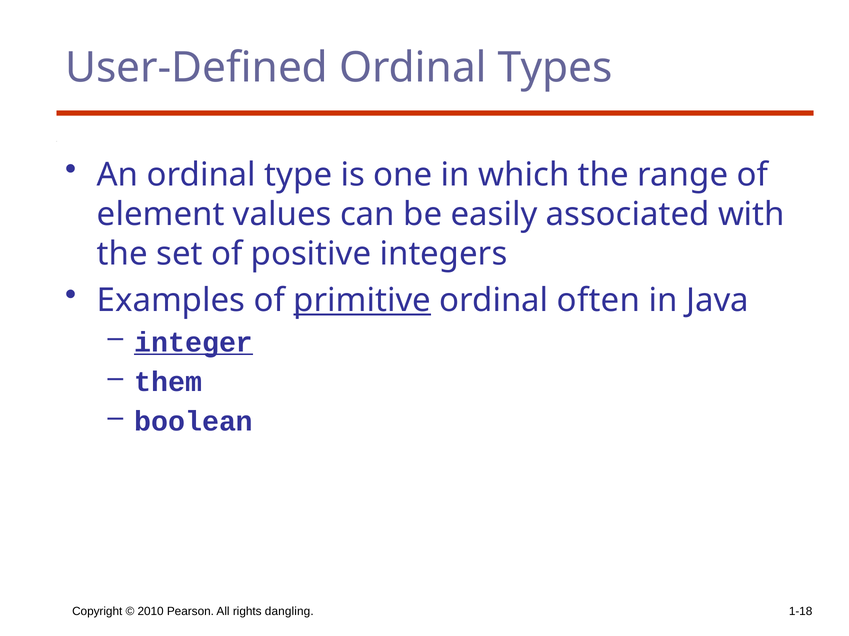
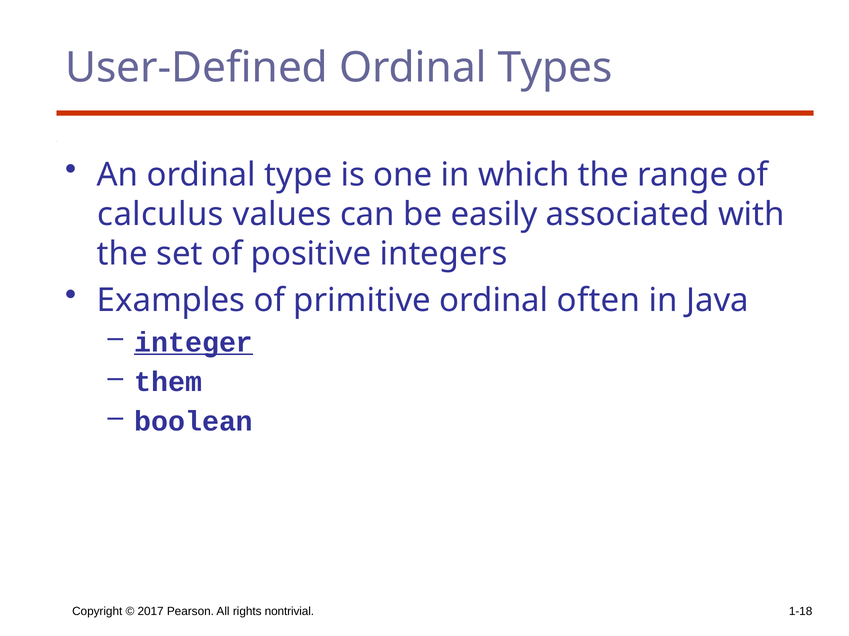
element: element -> calculus (161, 215)
primitive underline: present -> none (362, 300)
2010: 2010 -> 2017 (151, 612)
dangling: dangling -> nontrivial (289, 612)
